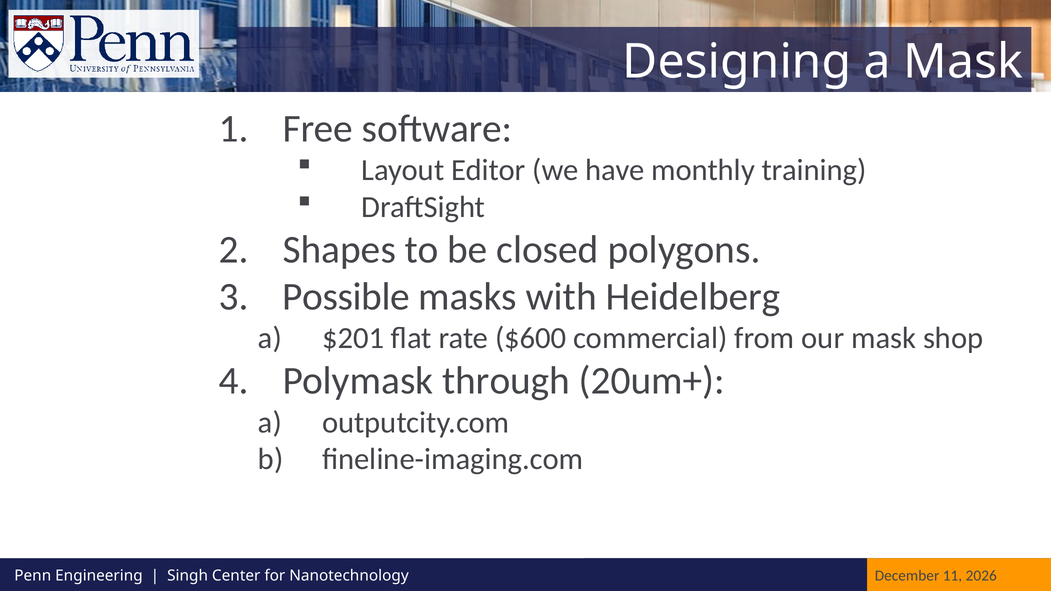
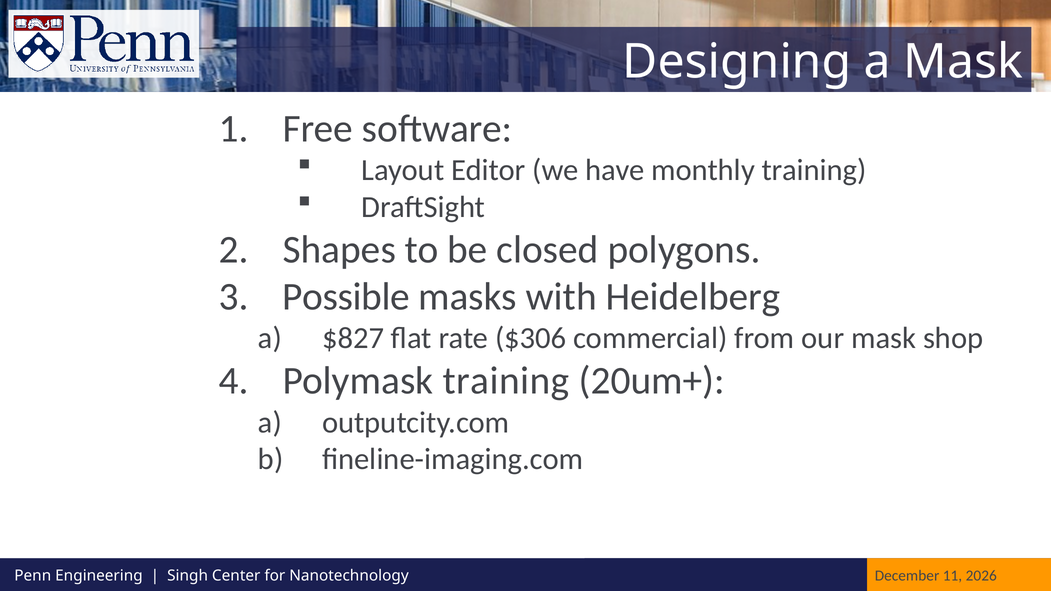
$201: $201 -> $827 (353, 338)
$600: $600 -> $306 (531, 338)
Polymask through: through -> training (506, 381)
